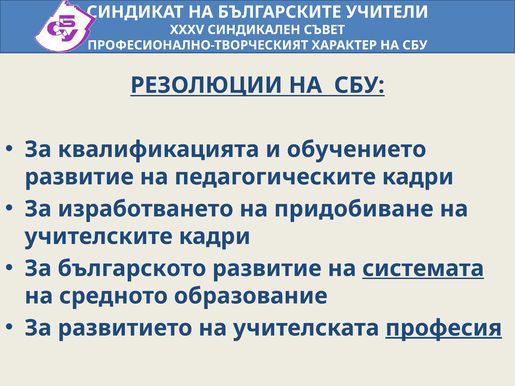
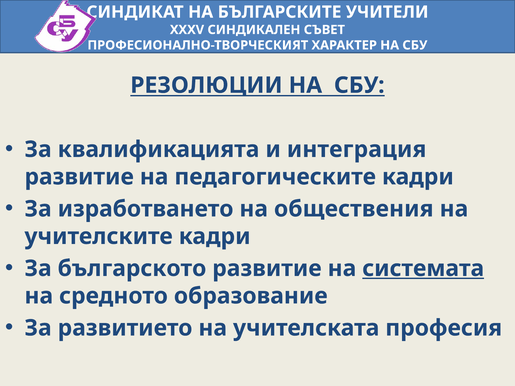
обучението: обучението -> интеграция (357, 149)
придобиване: придобиване -> обществения (354, 209)
професия underline: present -> none (444, 328)
